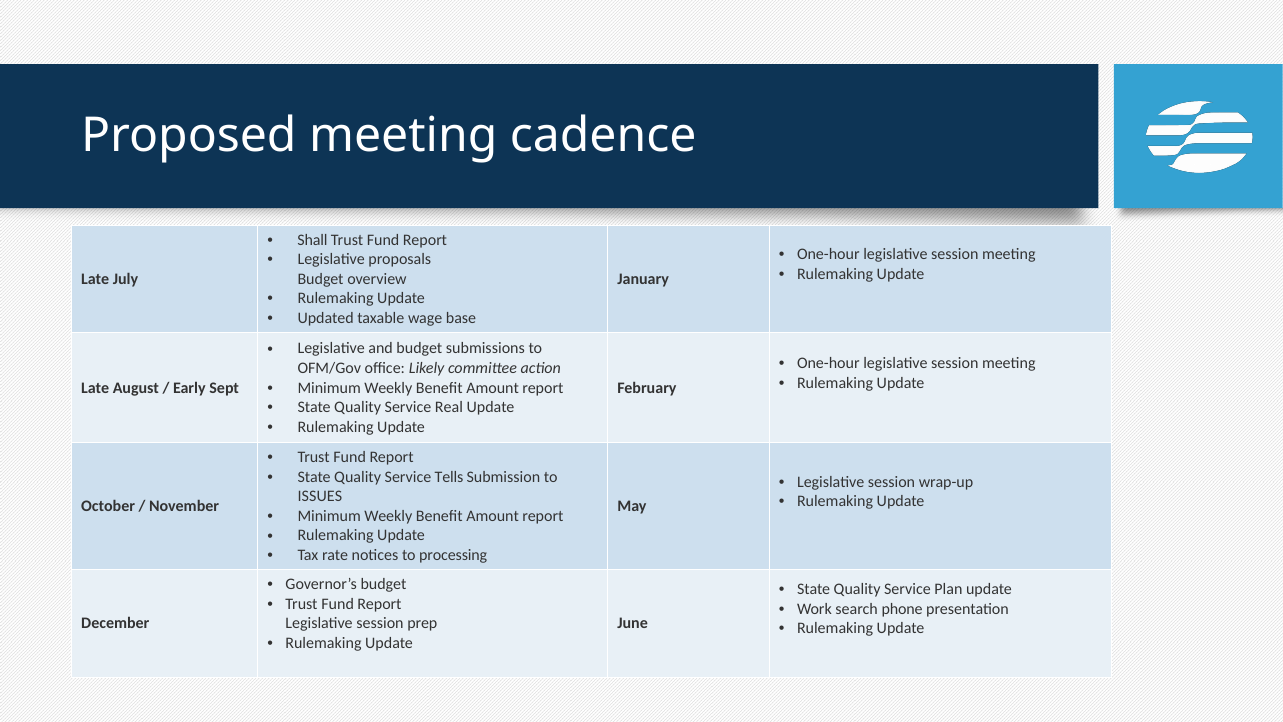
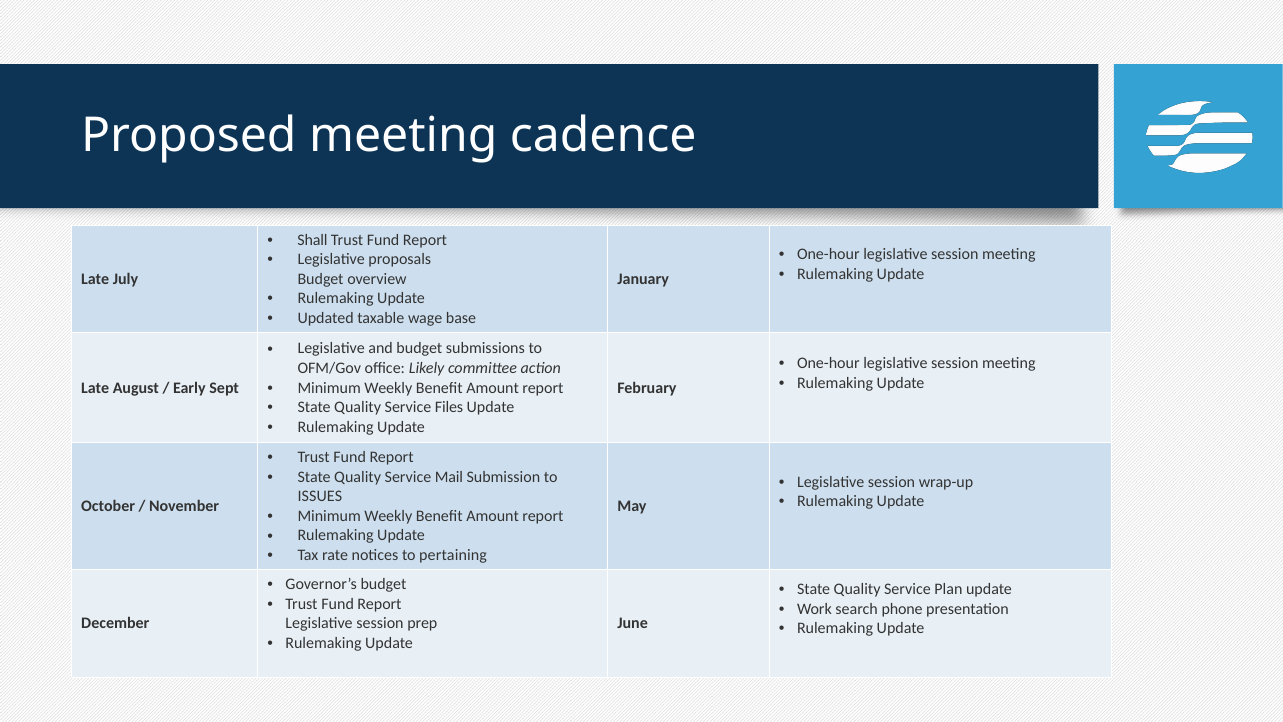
Real: Real -> Files (449, 407)
Tells: Tells -> Mail (449, 477)
processing: processing -> pertaining (453, 555)
